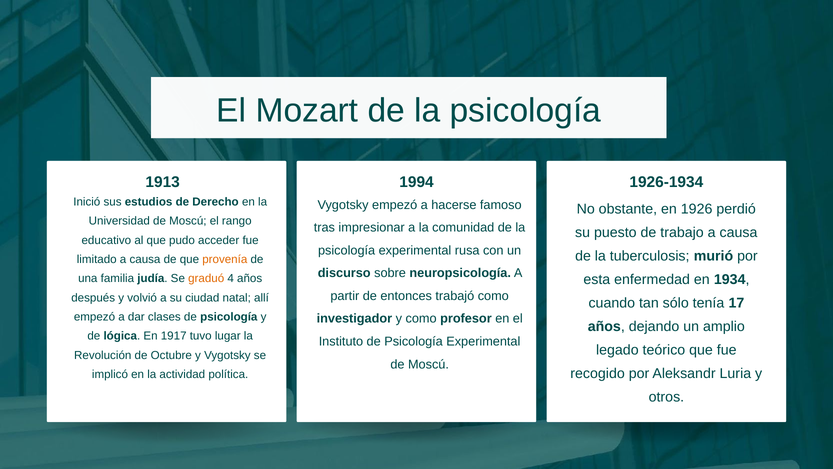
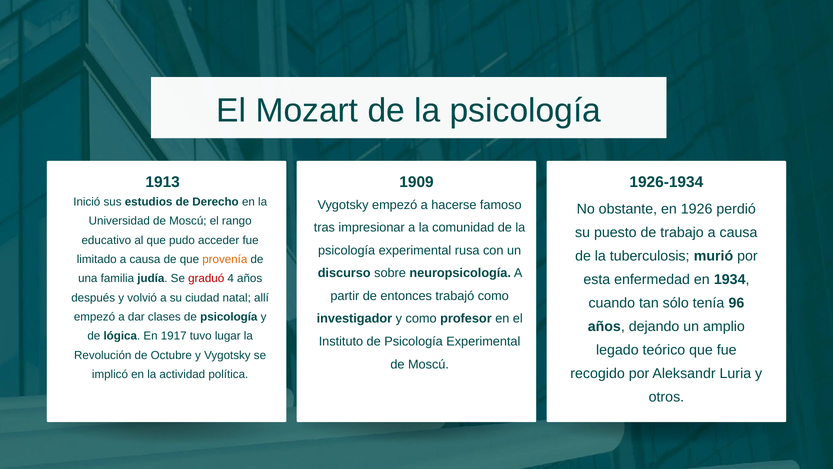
1994: 1994 -> 1909 (417, 182)
graduó colour: orange -> red (206, 278)
17: 17 -> 96 (736, 303)
